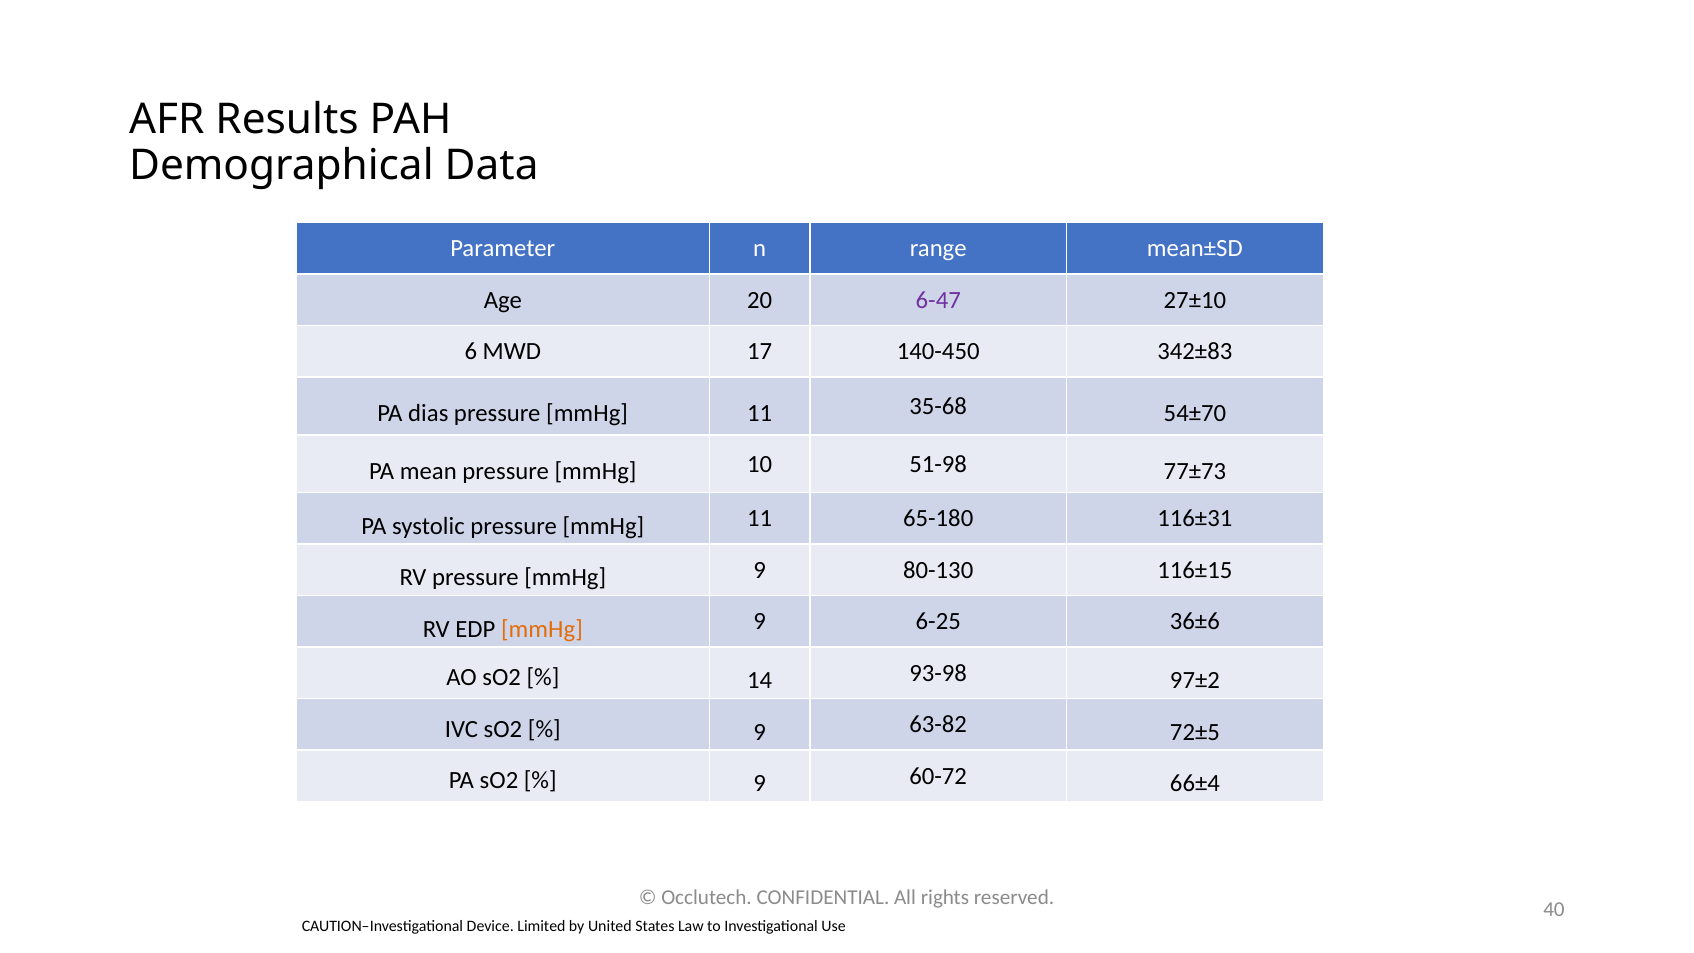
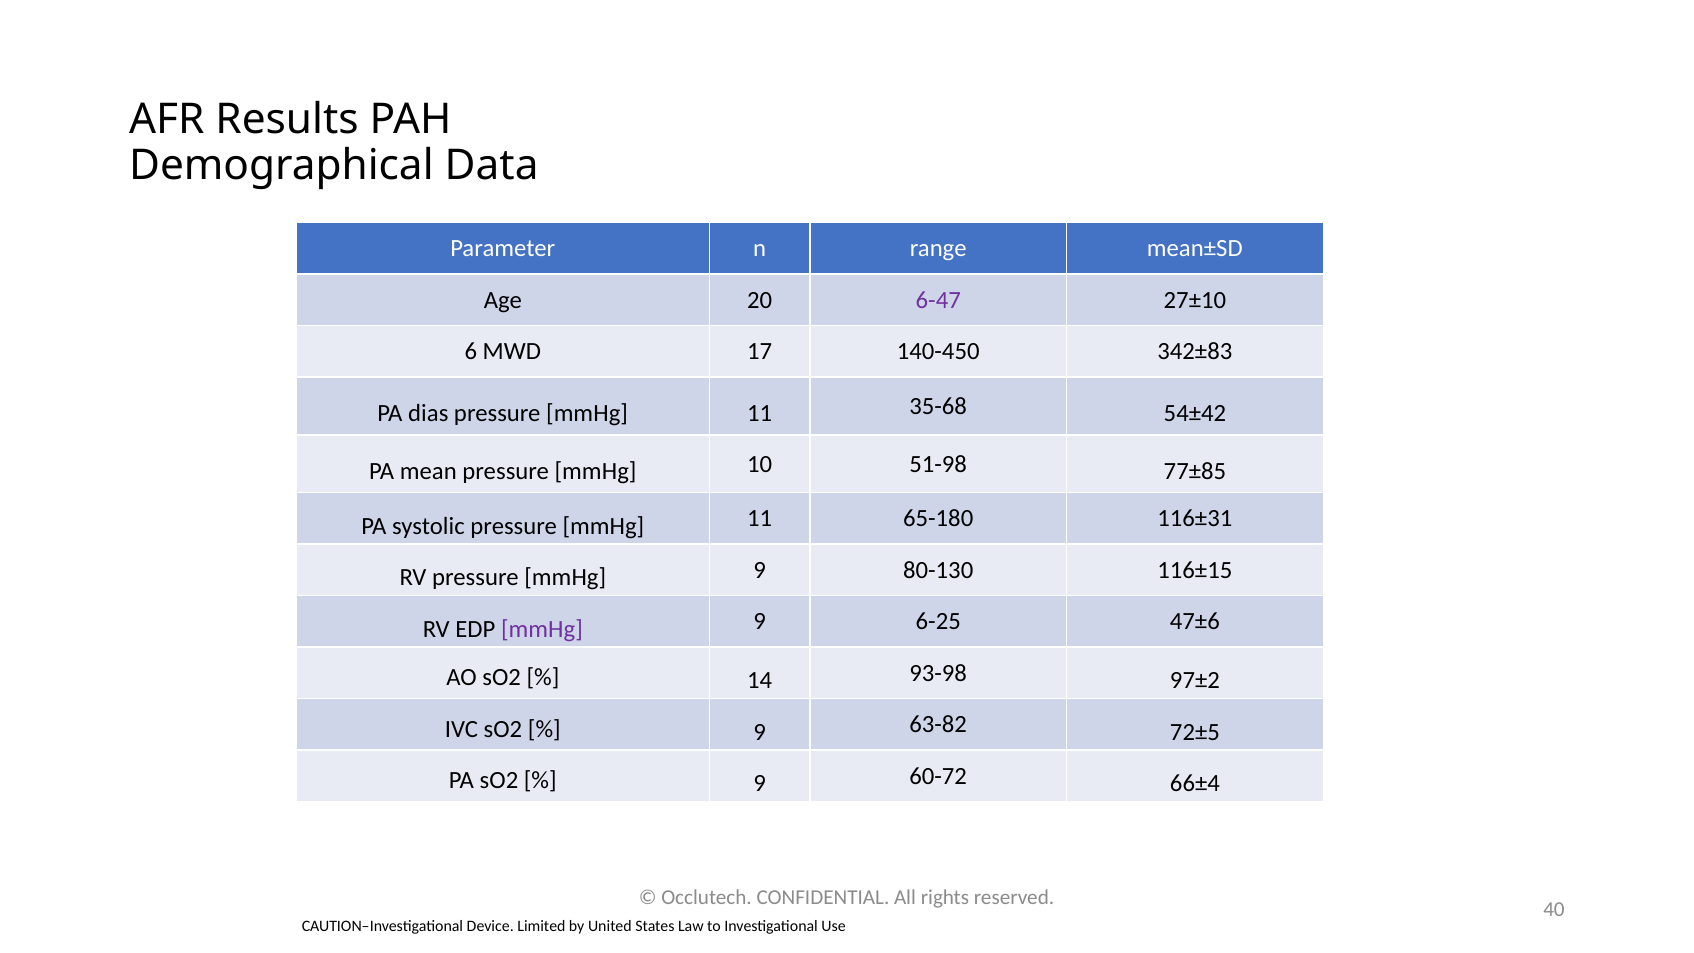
54±70: 54±70 -> 54±42 (1195, 414)
77±73: 77±73 -> 77±85 (1195, 471)
mmHg colour: orange -> purple (542, 629)
36±6: 36±6 -> 47±6 (1195, 622)
